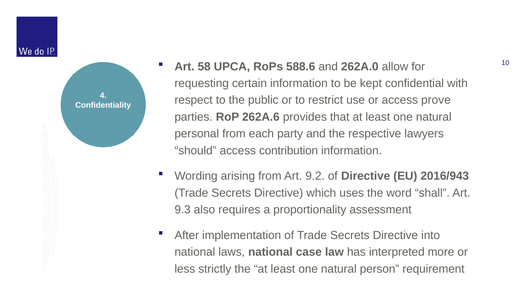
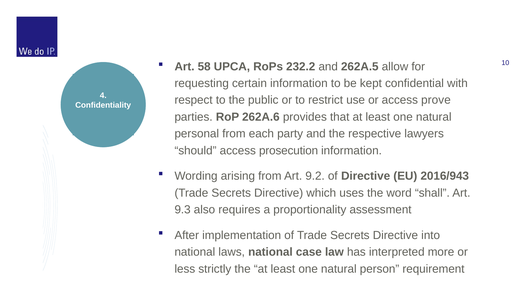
588.6: 588.6 -> 232.2 (301, 66)
262A.0: 262A.0 -> 262A.5 (360, 66)
contribution: contribution -> prosecution (289, 150)
